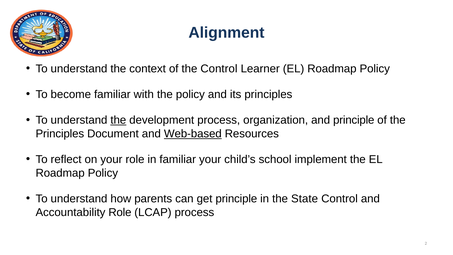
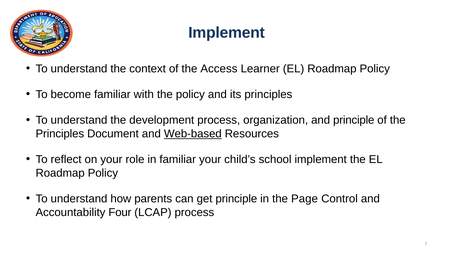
Alignment: Alignment -> Implement (227, 33)
the Control: Control -> Access (219, 69)
the underline: present -> none (118, 120)
State: State -> Page (305, 199)
Accountability Role: Role -> Four (120, 212)
